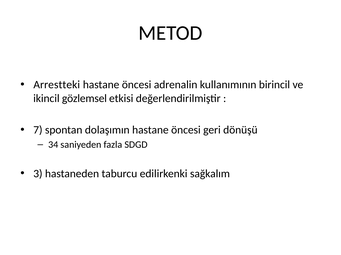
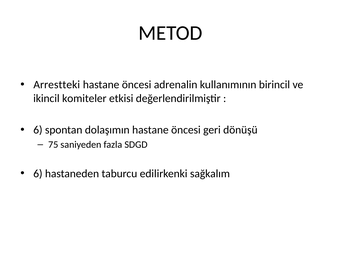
gözlemsel: gözlemsel -> komiteler (84, 99)
7: 7 -> 6 (38, 130)
34: 34 -> 75 (53, 145)
3: 3 -> 6 (38, 174)
